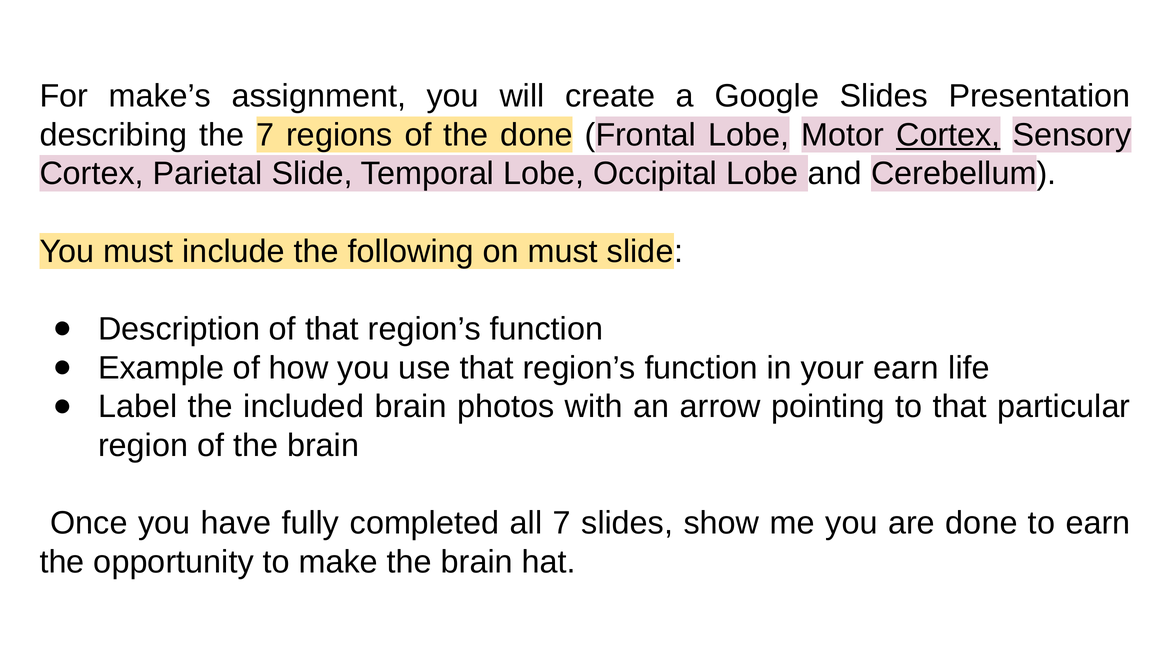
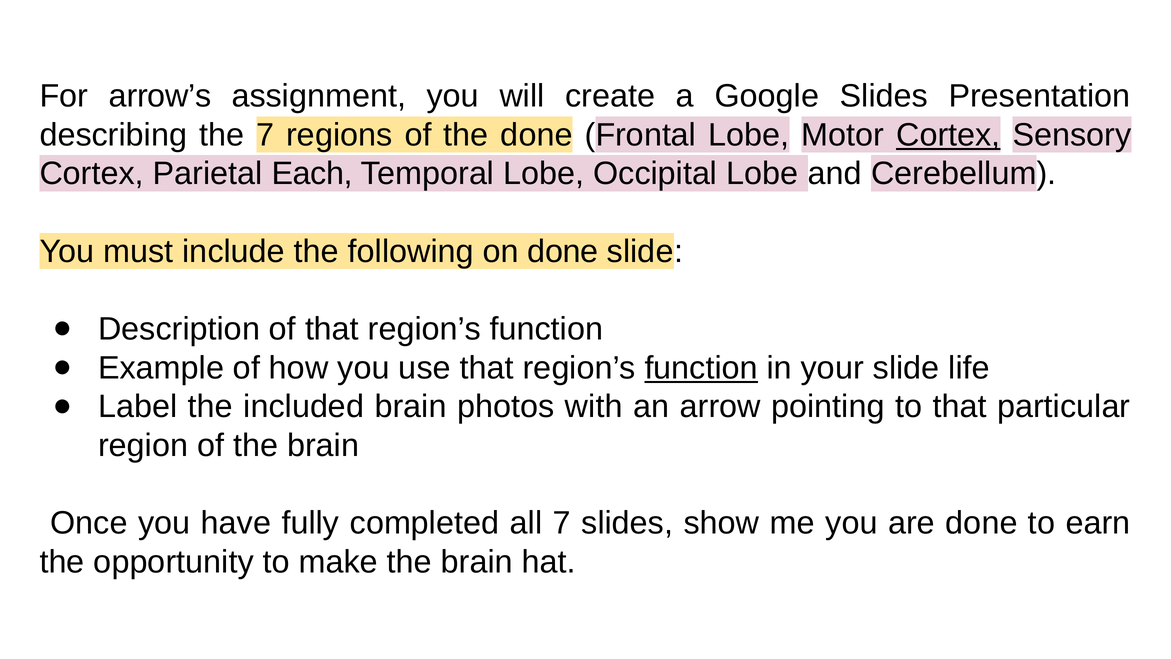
make’s: make’s -> arrow’s (160, 96)
Parietal Slide: Slide -> Each (312, 174)
on must: must -> done (563, 251)
function underline: none -> present (701, 368)
your earn: earn -> slide (906, 368)
